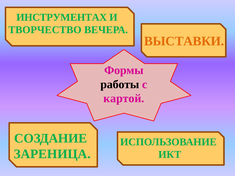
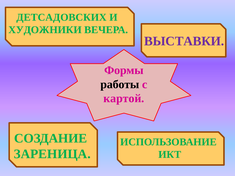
ИНСТРУМЕНТАХ: ИНСТРУМЕНТАХ -> ДЕТСАДОВСКИХ (62, 17)
ТВОРЧЕСТВО: ТВОРЧЕСТВО -> ХУДОЖНИКИ (45, 30)
ВЫСТАВКИ colour: orange -> purple (184, 41)
